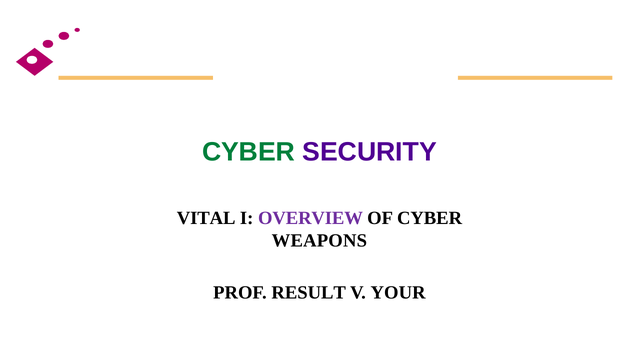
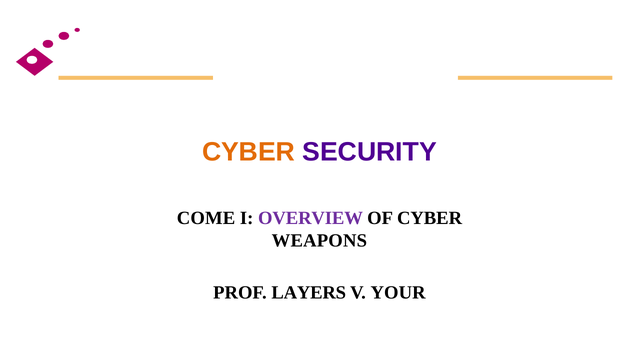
CYBER colour: green -> orange (249, 152)
VITAL: VITAL -> COME (206, 218)
RESULT: RESULT -> LAYERS (309, 293)
